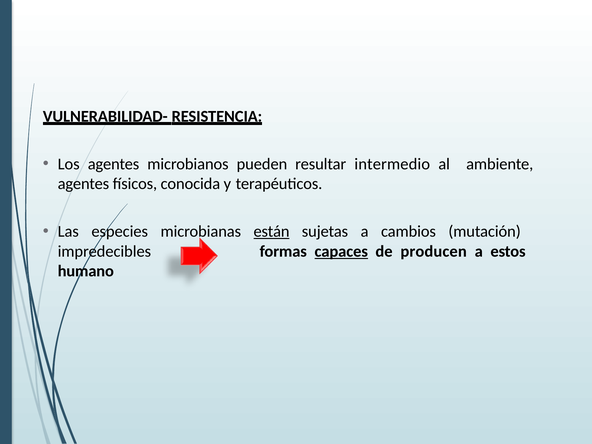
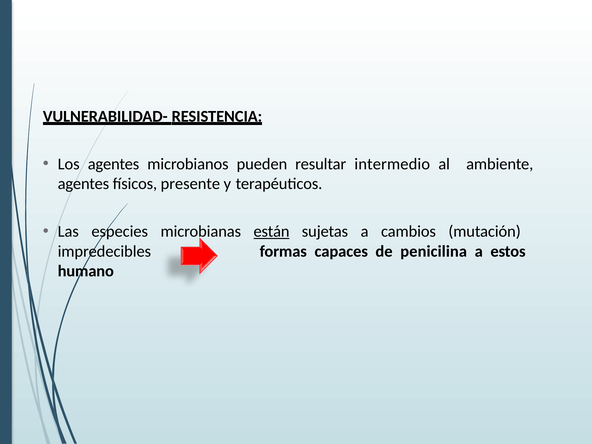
conocida: conocida -> presente (190, 184)
capaces underline: present -> none (341, 251)
producen: producen -> penicilina (434, 251)
